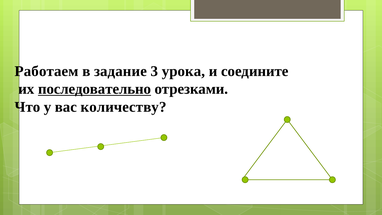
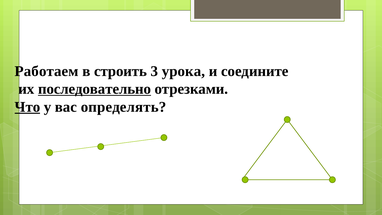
задание: задание -> строить (121, 71)
Что underline: none -> present (27, 107)
количеству: количеству -> определять (124, 107)
